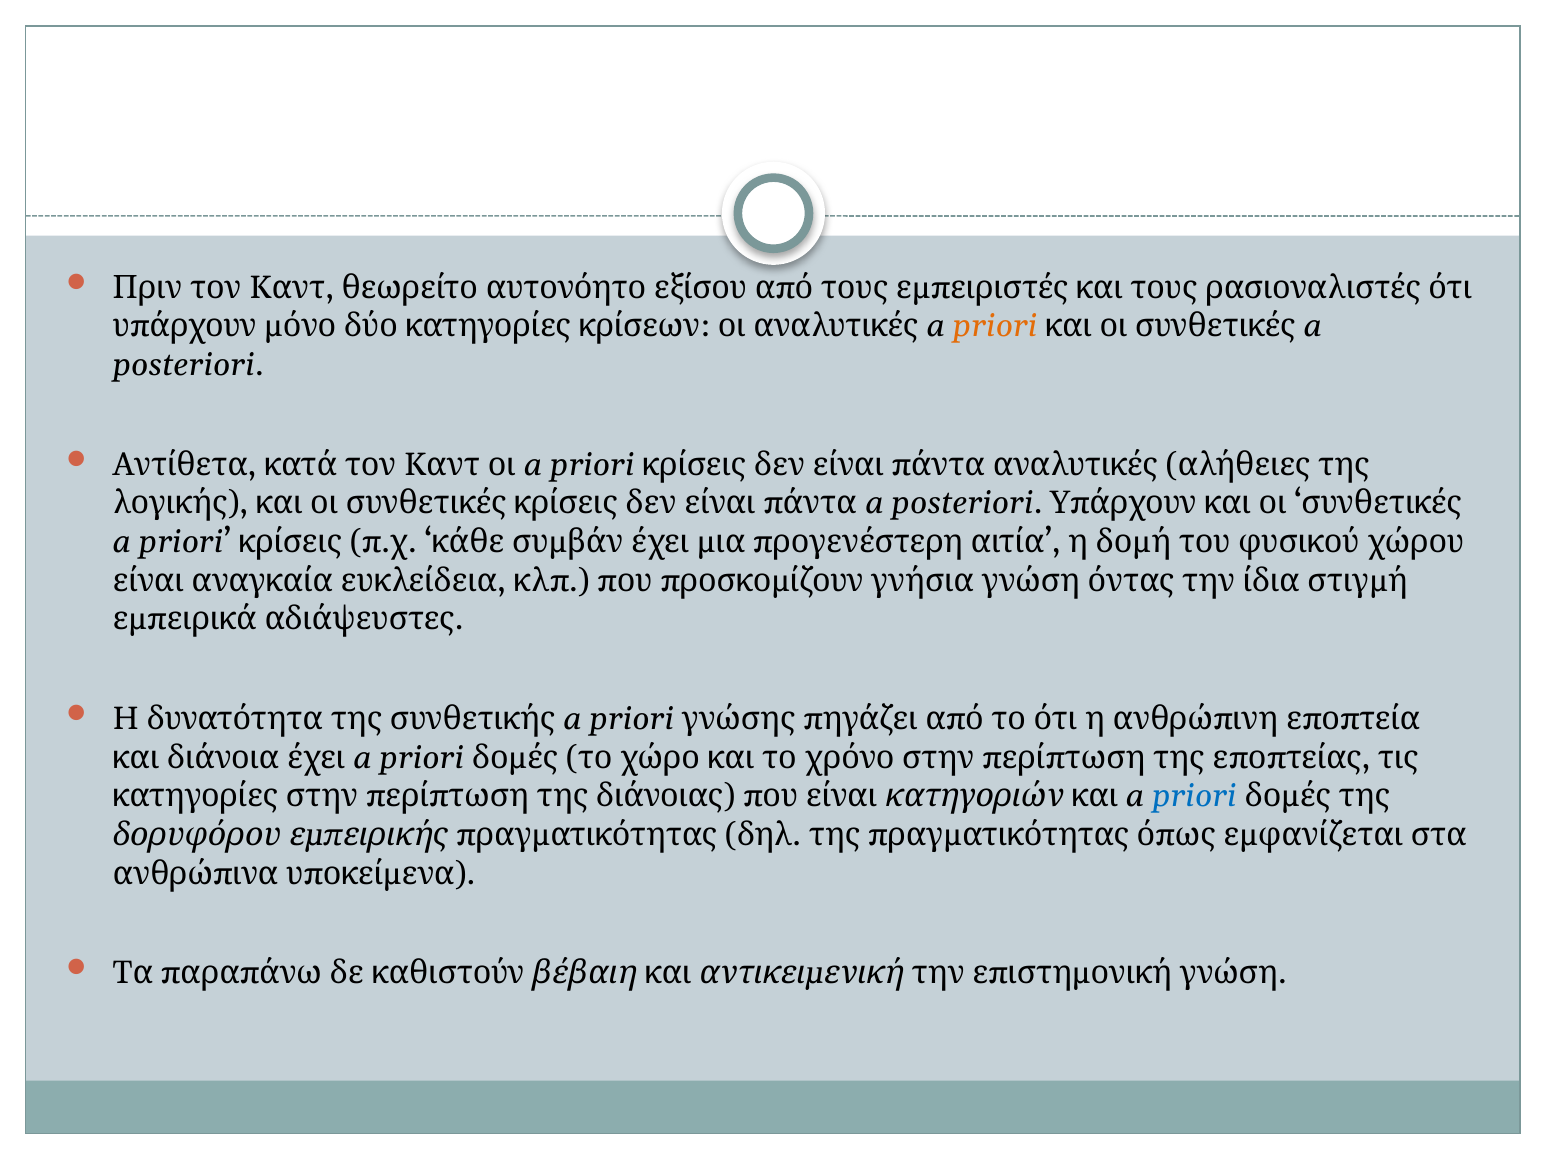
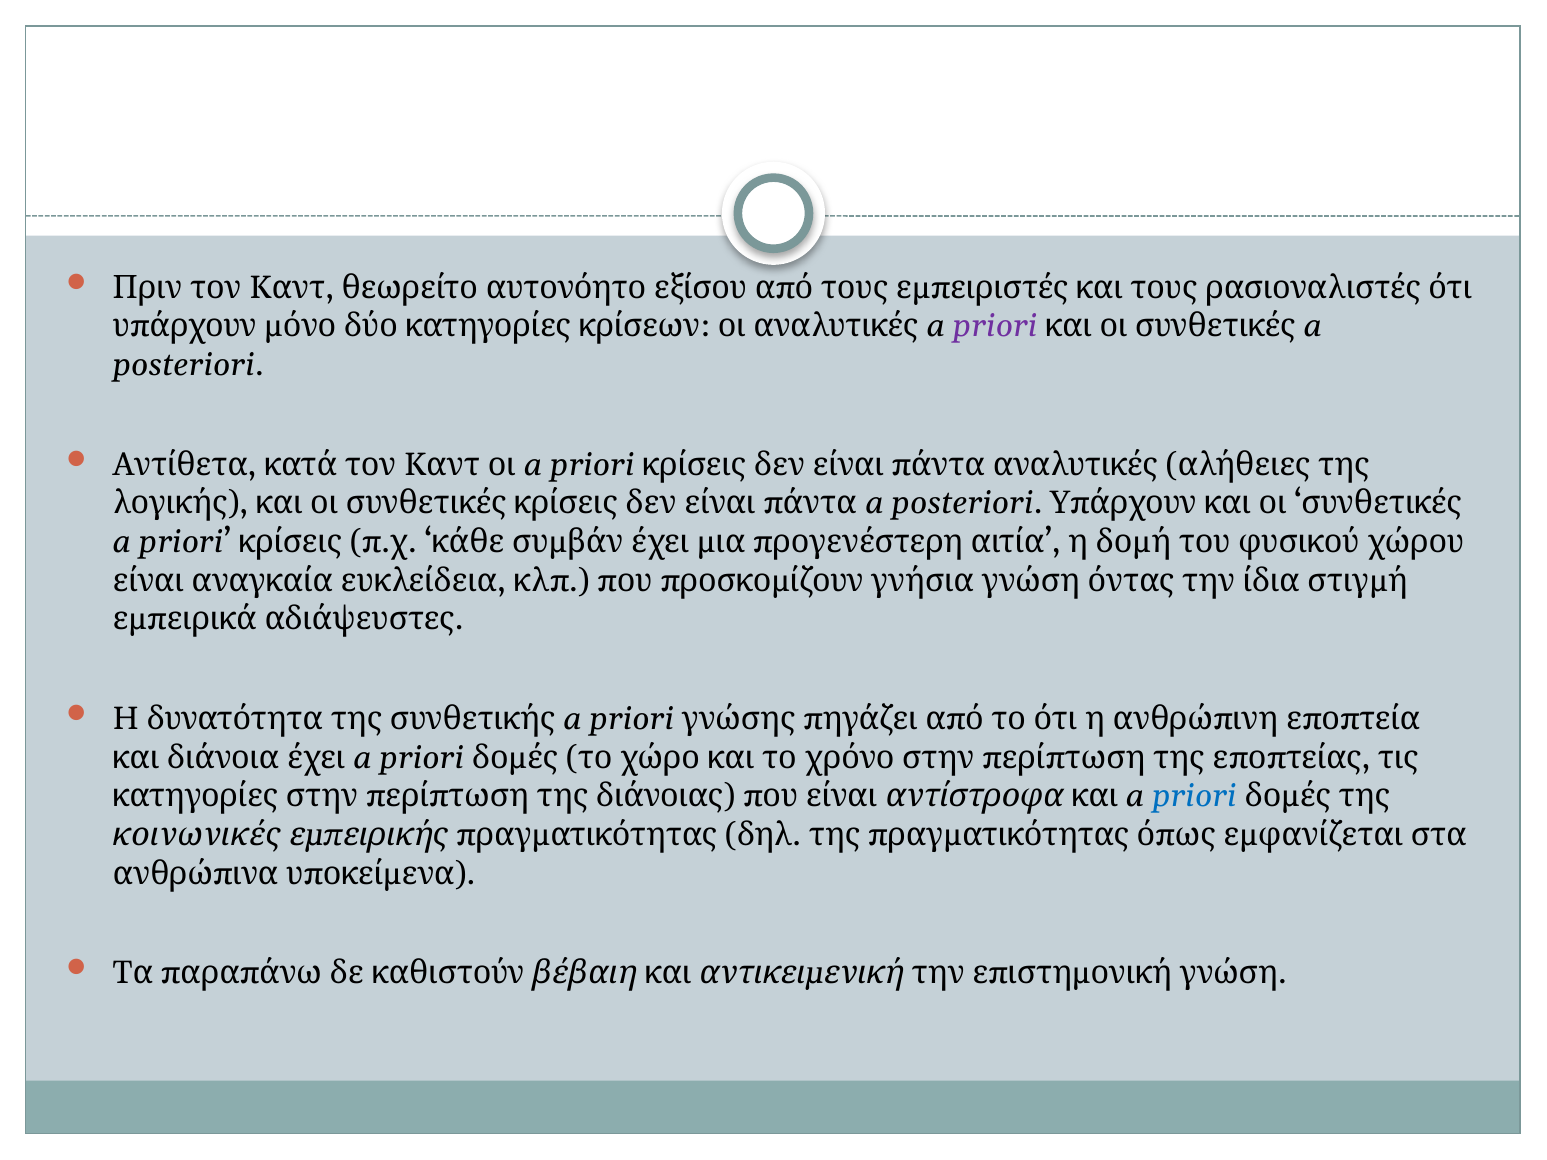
priori colour: orange -> purple (995, 326)
κατηγοριών: κατηγοριών -> αντίστροφα (975, 796)
δορυφόρου: δορυφόρου -> κοινωνικές (197, 835)
